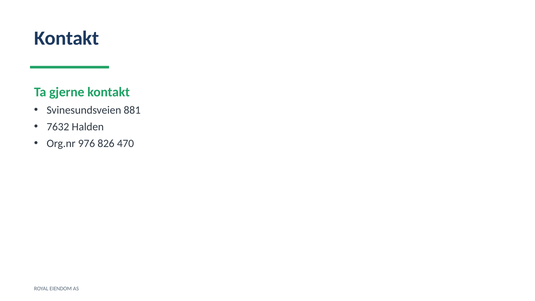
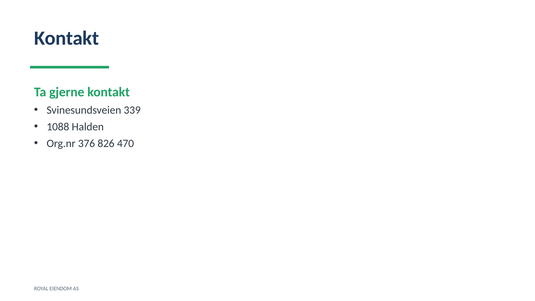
881: 881 -> 339 (132, 110)
7632: 7632 -> 1088 (58, 127)
976: 976 -> 376 (86, 143)
